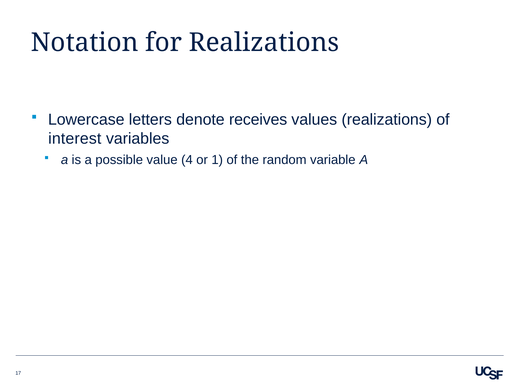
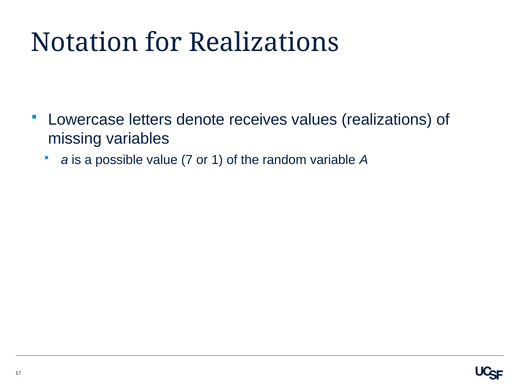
interest: interest -> missing (75, 138)
4: 4 -> 7 (187, 160)
